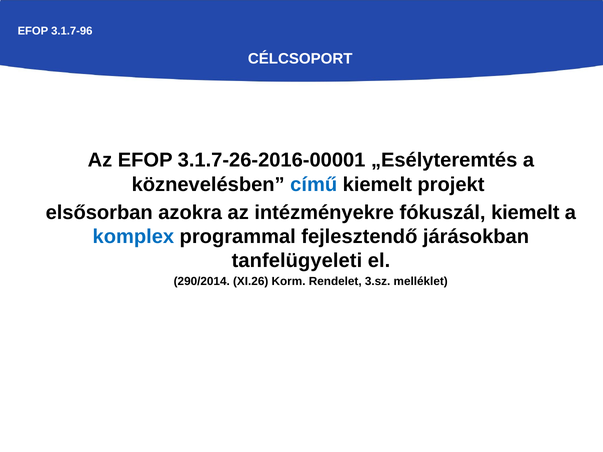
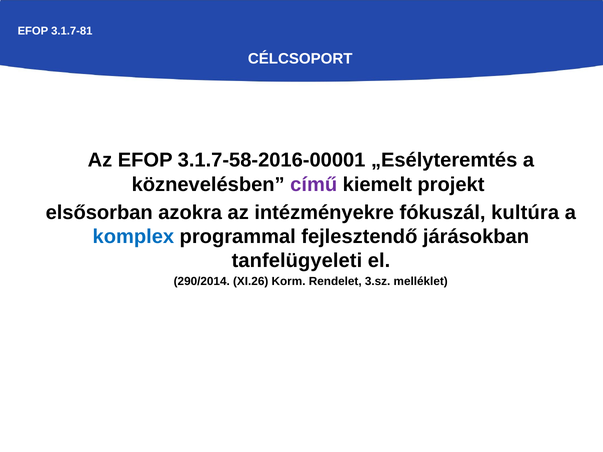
3.1.7-96: 3.1.7-96 -> 3.1.7-81 (72, 31)
3.1.7-26-2016-00001: 3.1.7-26-2016-00001 -> 3.1.7-58-2016-00001 (272, 160)
című colour: blue -> purple (314, 184)
fókuszál kiemelt: kiemelt -> kultúra (525, 213)
